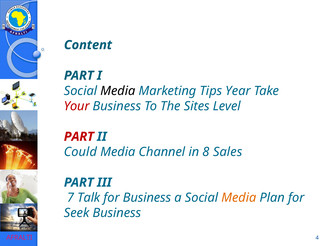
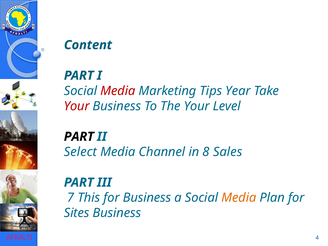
Media colour: black -> red (118, 91)
The Sites: Sites -> Your (197, 106)
PART colour: red -> black (79, 137)
Could: Could -> Select (80, 152)
Talk: Talk -> This (89, 198)
Seek: Seek -> Sites (77, 213)
